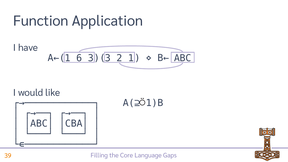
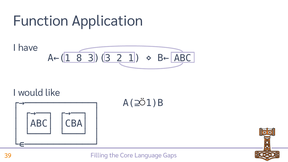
6: 6 -> 8 (79, 58)
